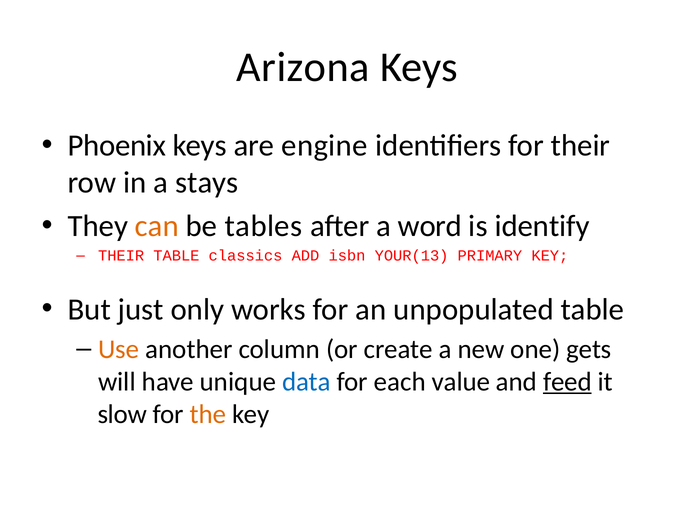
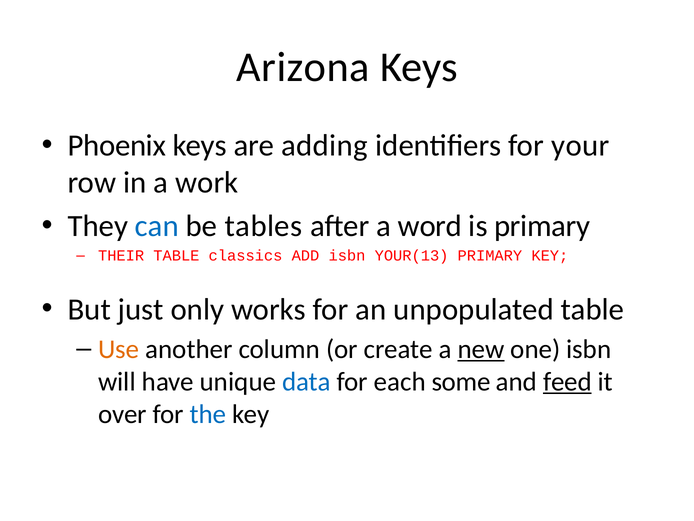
engine: engine -> adding (325, 146)
for their: their -> your (580, 146)
stays: stays -> work (207, 183)
can colour: orange -> blue (157, 226)
is identify: identify -> primary (542, 226)
new underline: none -> present (481, 349)
one gets: gets -> isbn (589, 349)
value: value -> some (461, 381)
slow: slow -> over (122, 414)
the colour: orange -> blue (208, 414)
